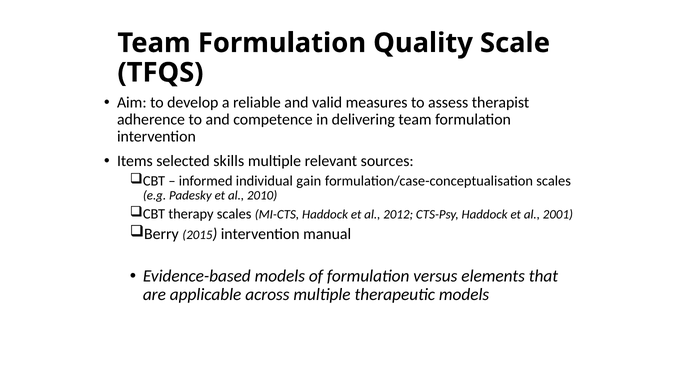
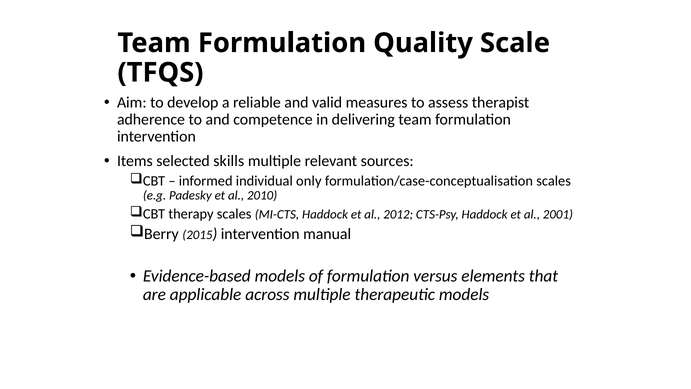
gain: gain -> only (309, 181)
